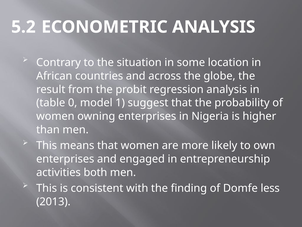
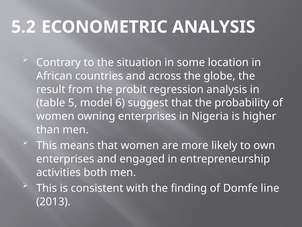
0: 0 -> 5 (73, 103)
1: 1 -> 6 (120, 103)
less: less -> line (270, 188)
